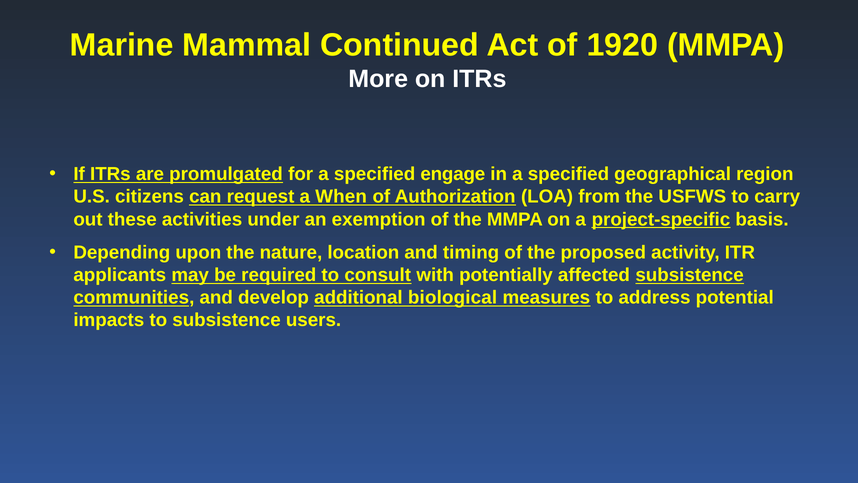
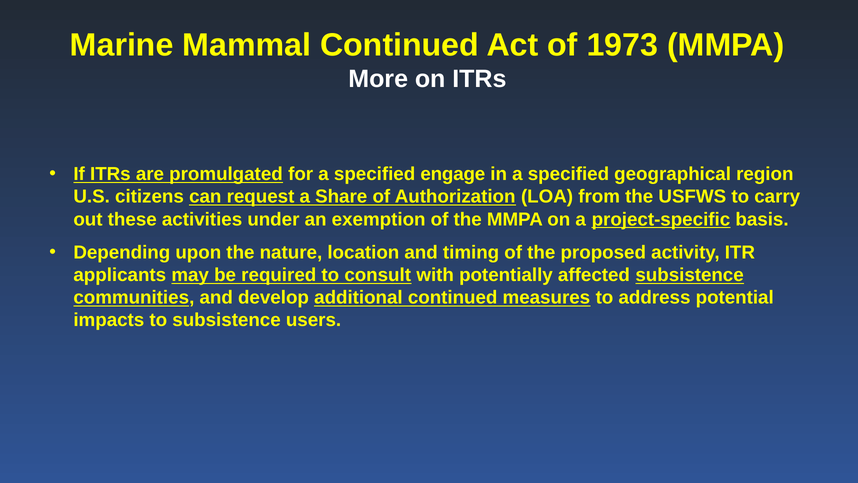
1920: 1920 -> 1973 (622, 45)
When: When -> Share (341, 197)
additional biological: biological -> continued (453, 297)
